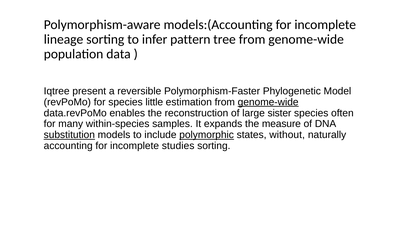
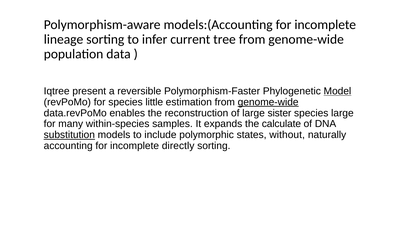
pattern: pattern -> current (190, 39)
Model underline: none -> present (337, 91)
species often: often -> large (342, 113)
measure: measure -> calculate (281, 124)
polymorphic underline: present -> none (207, 135)
studies: studies -> directly (178, 146)
